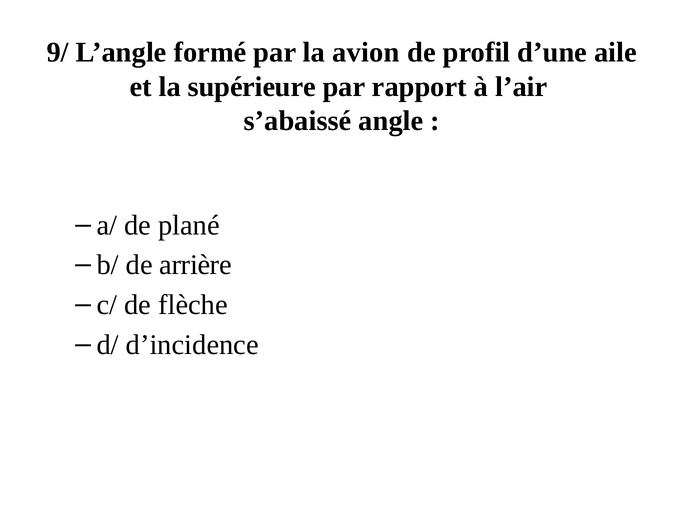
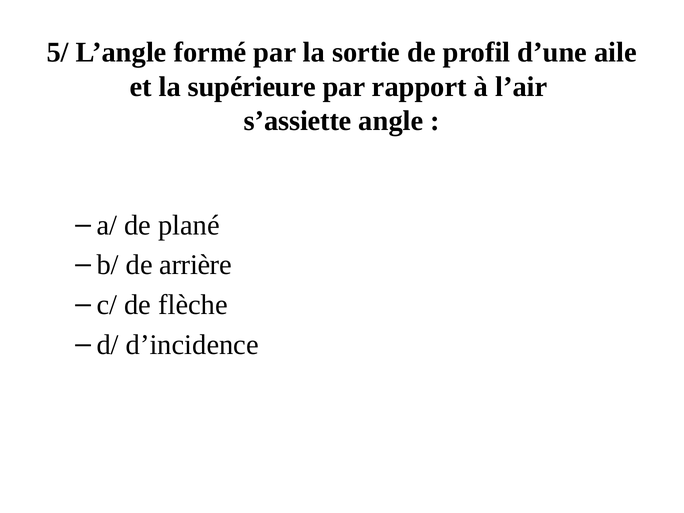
9/: 9/ -> 5/ (58, 52)
avion: avion -> sortie (366, 52)
s’abaissé: s’abaissé -> s’assiette (298, 121)
